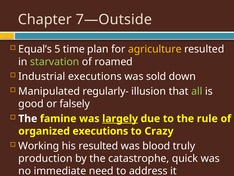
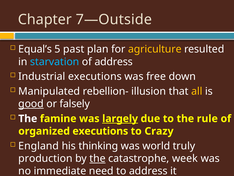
time: time -> past (74, 49)
starvation colour: light green -> light blue (55, 62)
of roamed: roamed -> address (114, 62)
sold: sold -> free (156, 76)
regularly-: regularly- -> rebellion- (106, 91)
all colour: light green -> yellow (197, 91)
good underline: none -> present (31, 104)
Working: Working -> England (39, 146)
his resulted: resulted -> thinking (98, 146)
blood: blood -> world (156, 146)
the underline: none -> present (98, 158)
quick: quick -> week (185, 158)
